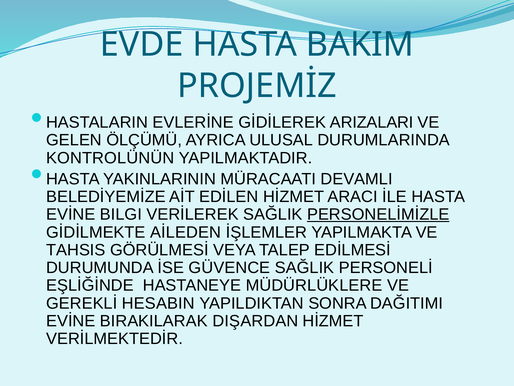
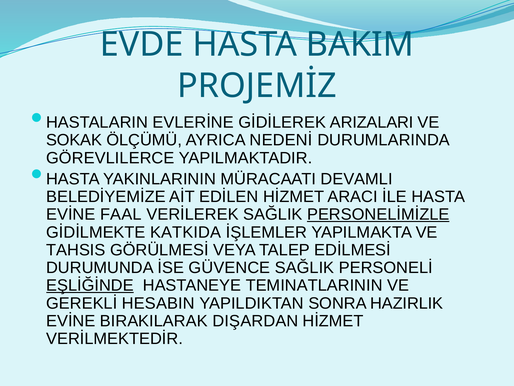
GELEN: GELEN -> SOKAK (74, 140)
ULUSAL: ULUSAL -> NEDENİ (281, 140)
KONTROLÜNÜN: KONTROLÜNÜN -> GÖREVLILERCE (110, 158)
BILGI: BILGI -> FAAL (121, 214)
AİLEDEN: AİLEDEN -> KATKIDA (186, 232)
EŞLİĞİNDE underline: none -> present (90, 285)
MÜDÜRLÜKLERE: MÜDÜRLÜKLERE -> TEMINATLARININ (314, 285)
DAĞITIMI: DAĞITIMI -> HAZIRLIK (407, 303)
